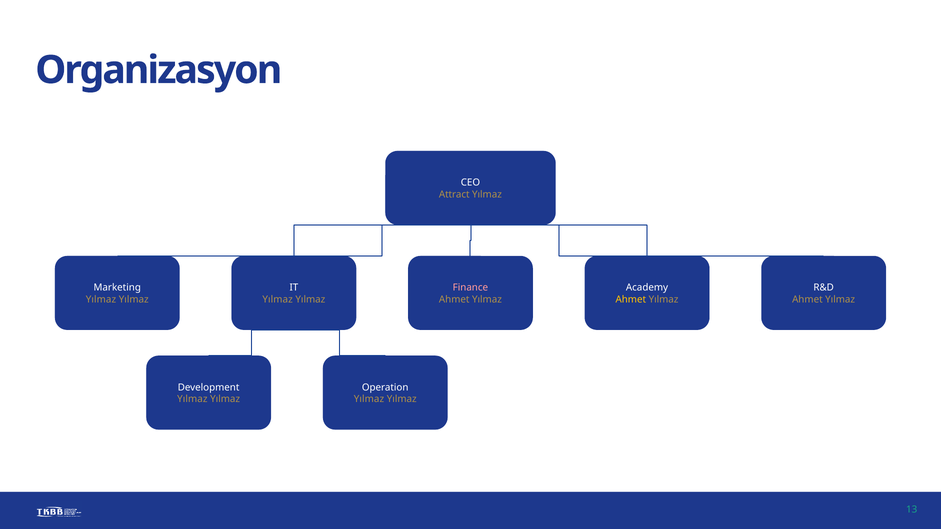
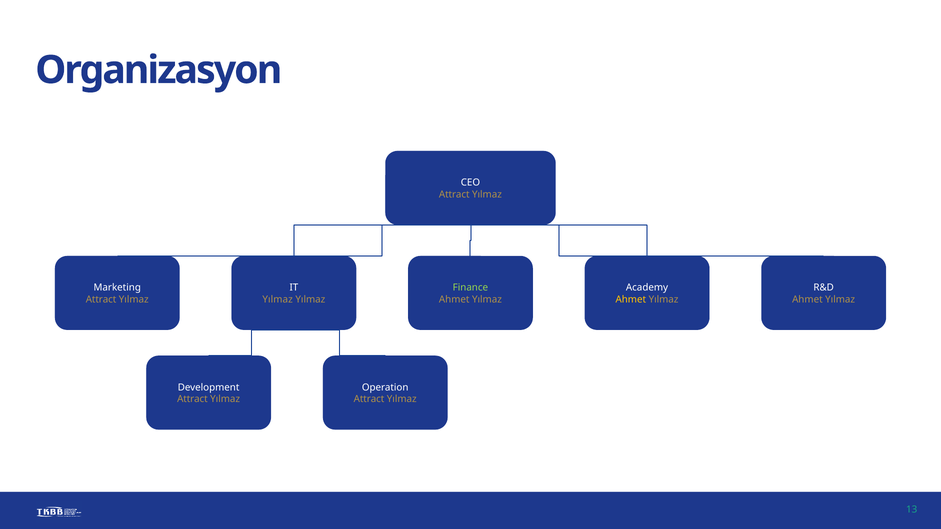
Finance colour: pink -> light green (470, 288)
Yılmaz: Yılmaz -> Attract (101, 300)
Yılmaz: Yılmaz -> Attract (192, 399)
Yılmaz: Yılmaz -> Attract (369, 399)
